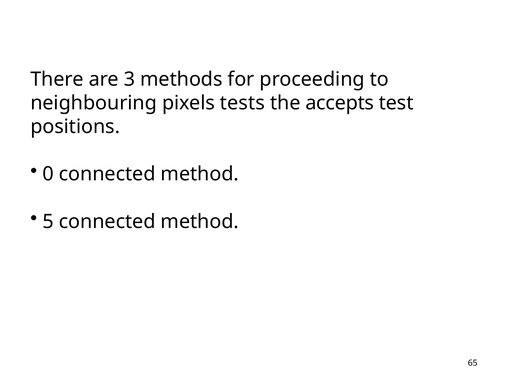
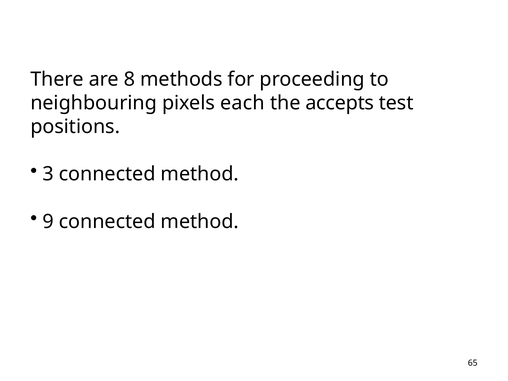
3: 3 -> 8 (129, 79)
tests: tests -> each (242, 103)
0: 0 -> 3 (48, 174)
5: 5 -> 9 (48, 222)
